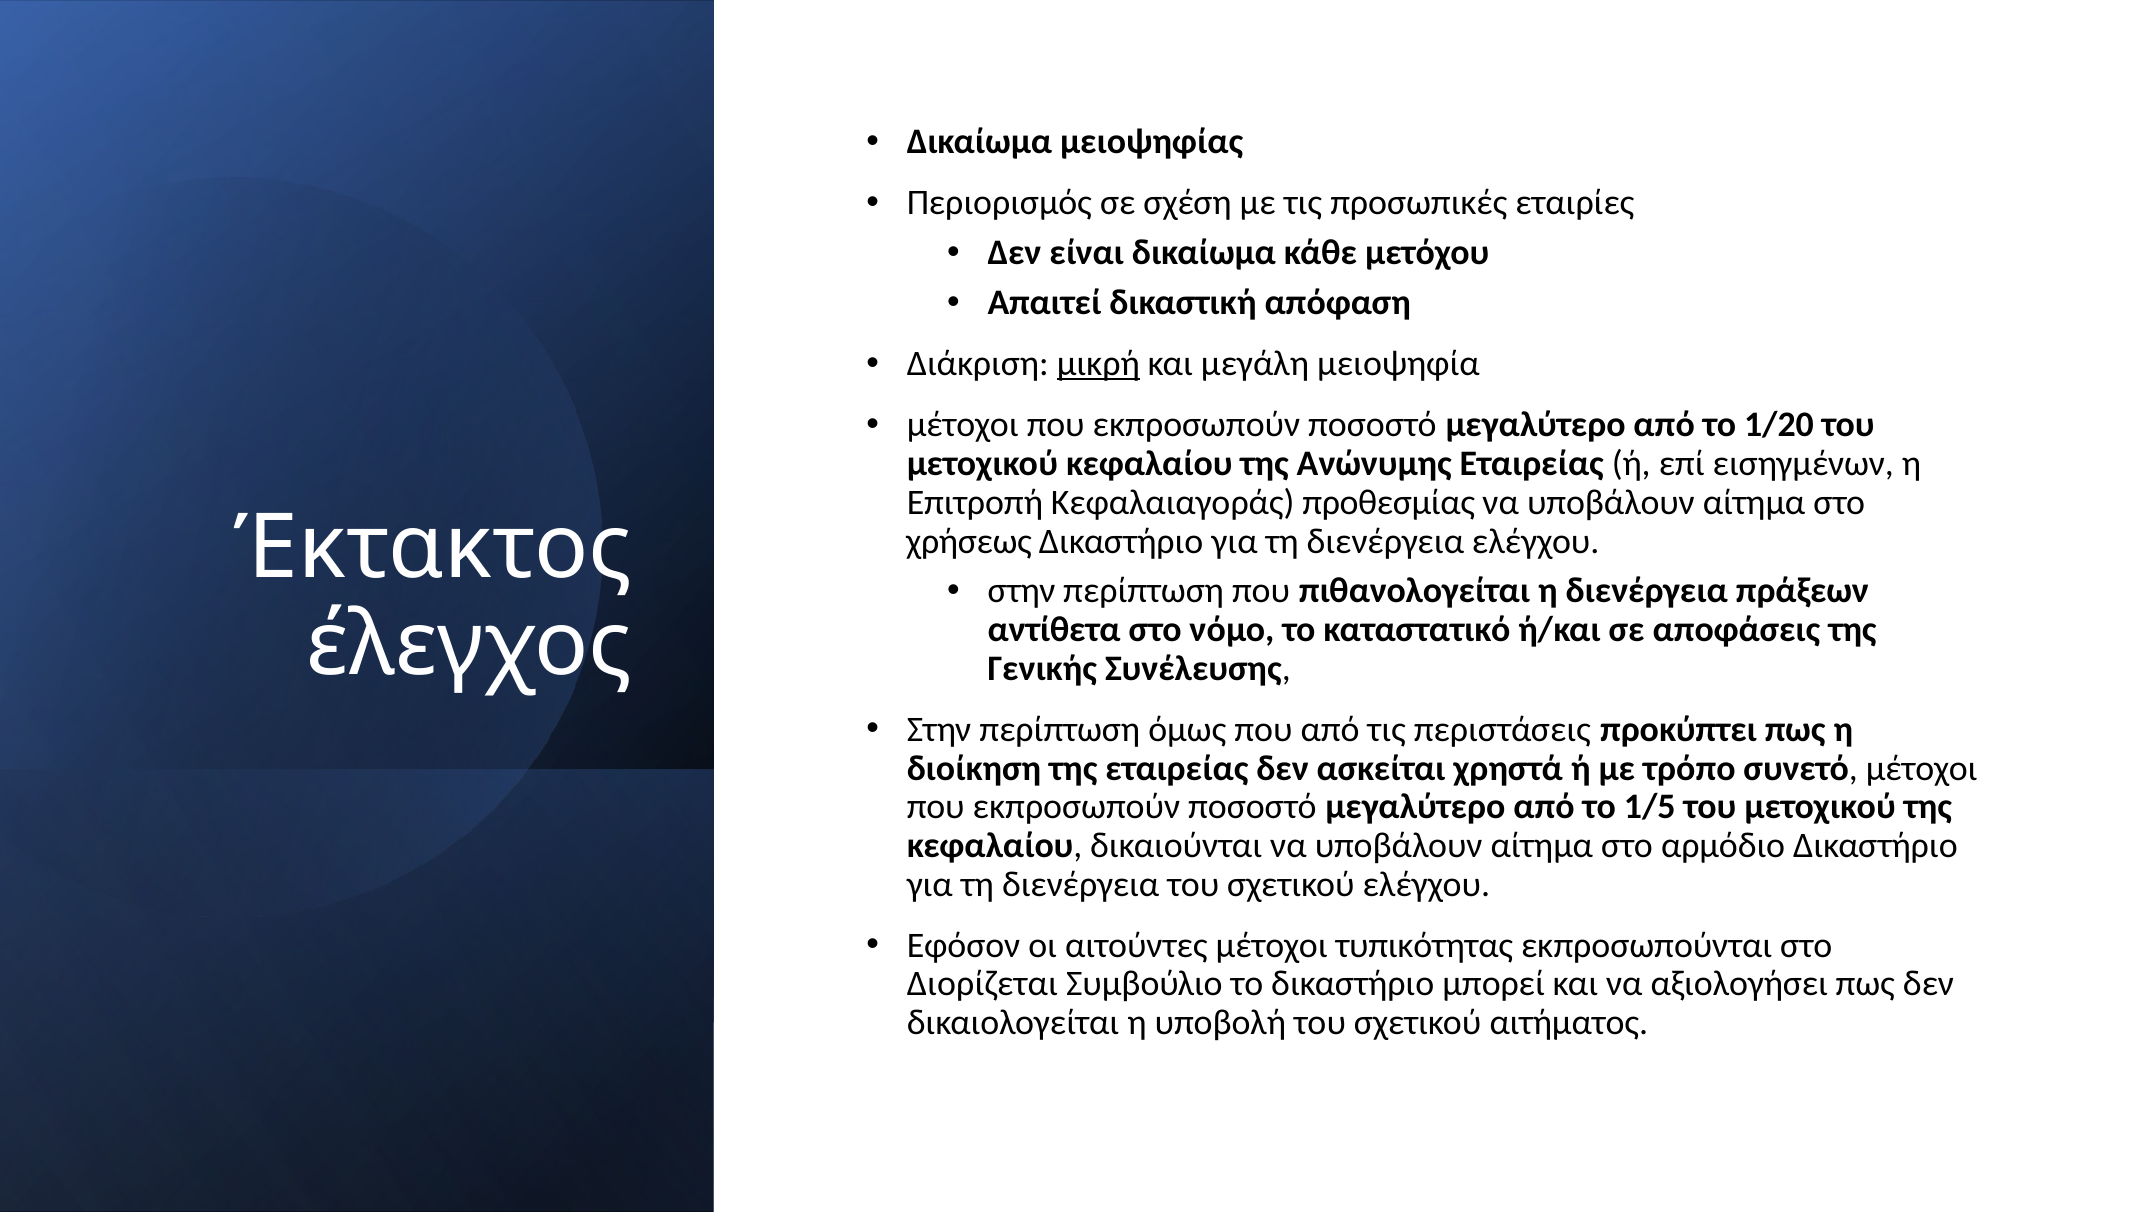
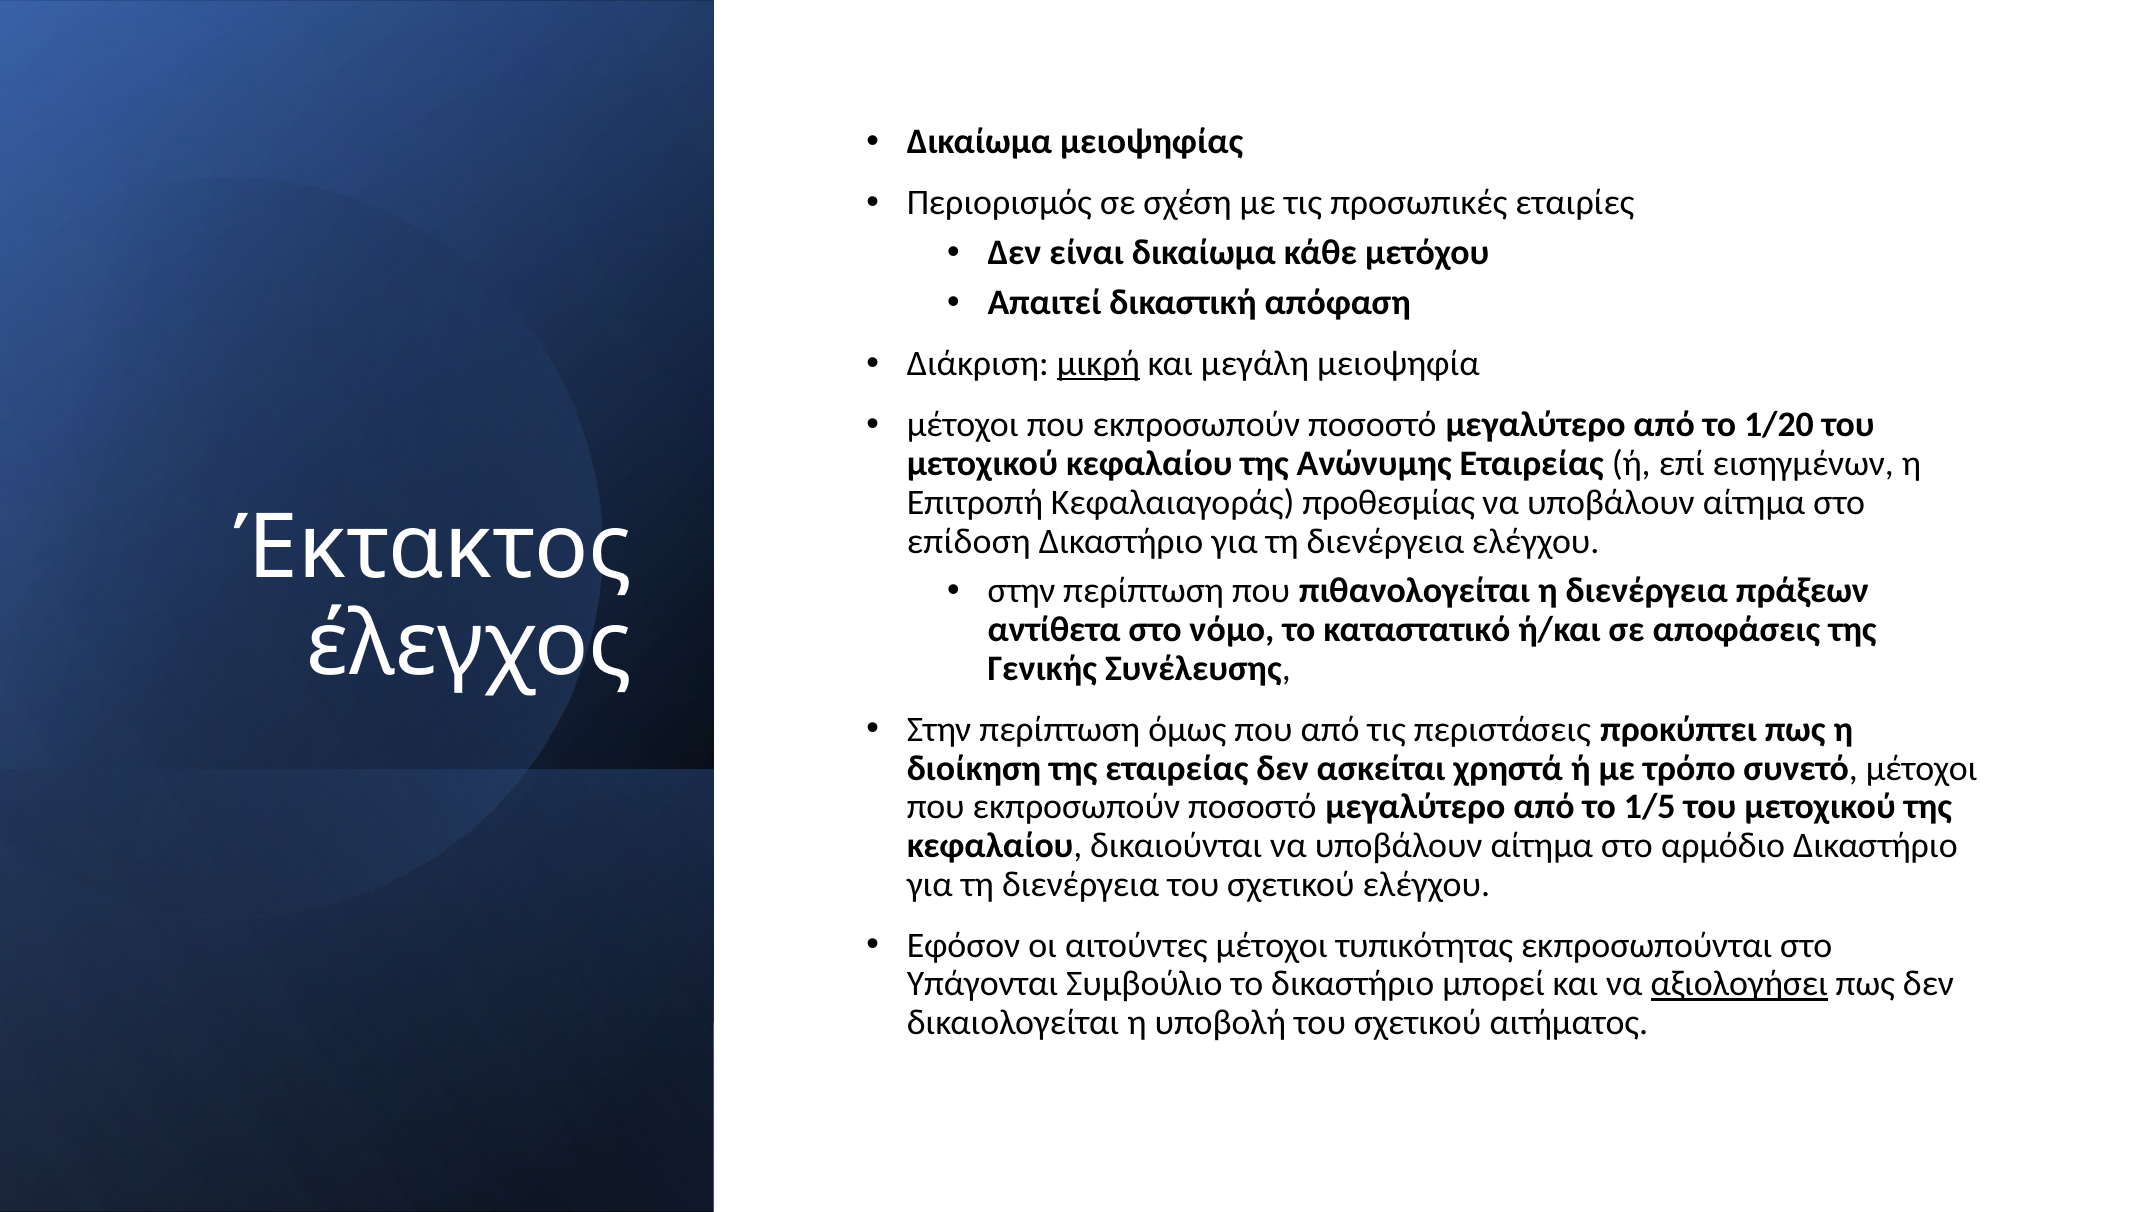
χρήσεως: χρήσεως -> επίδοση (969, 541)
Διορίζεται: Διορίζεται -> Υπάγονται (983, 984)
αξιολογήσει underline: none -> present (1739, 984)
